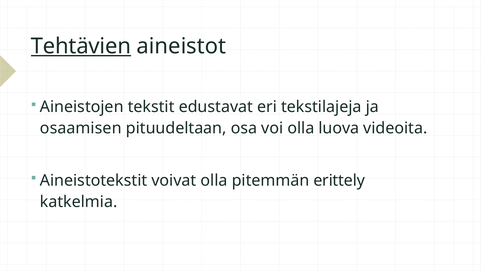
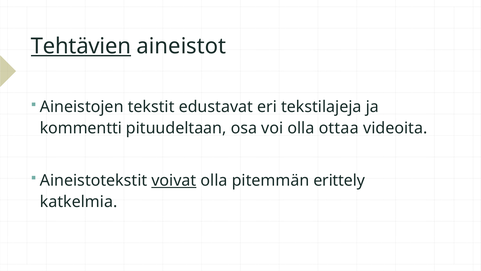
osaamisen: osaamisen -> kommentti (81, 128)
luova: luova -> ottaa (339, 128)
voivat underline: none -> present (174, 180)
